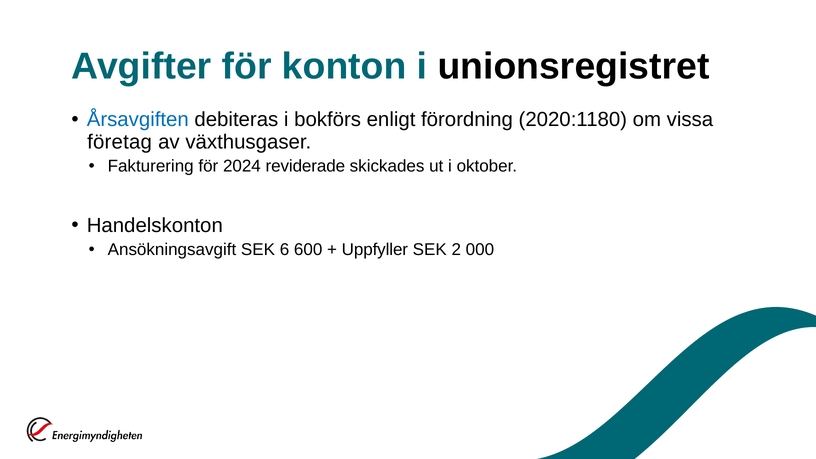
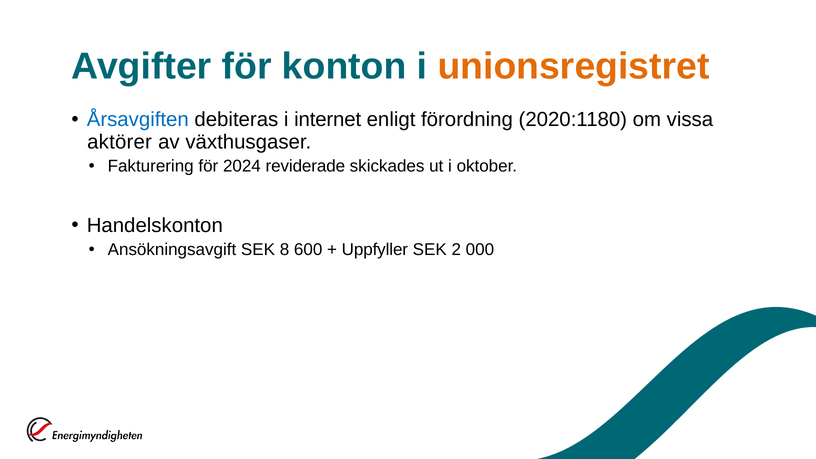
unionsregistret colour: black -> orange (574, 66)
bokförs: bokförs -> internet (328, 120)
företag: företag -> aktörer (120, 142)
6: 6 -> 8 (285, 250)
